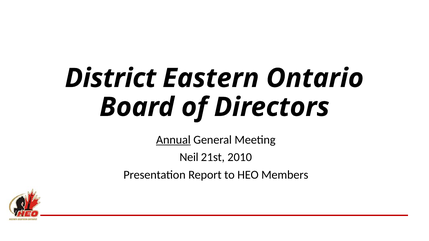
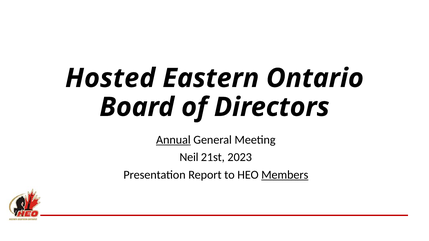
District: District -> Hosted (110, 78)
2010: 2010 -> 2023 (240, 158)
Members underline: none -> present (285, 175)
